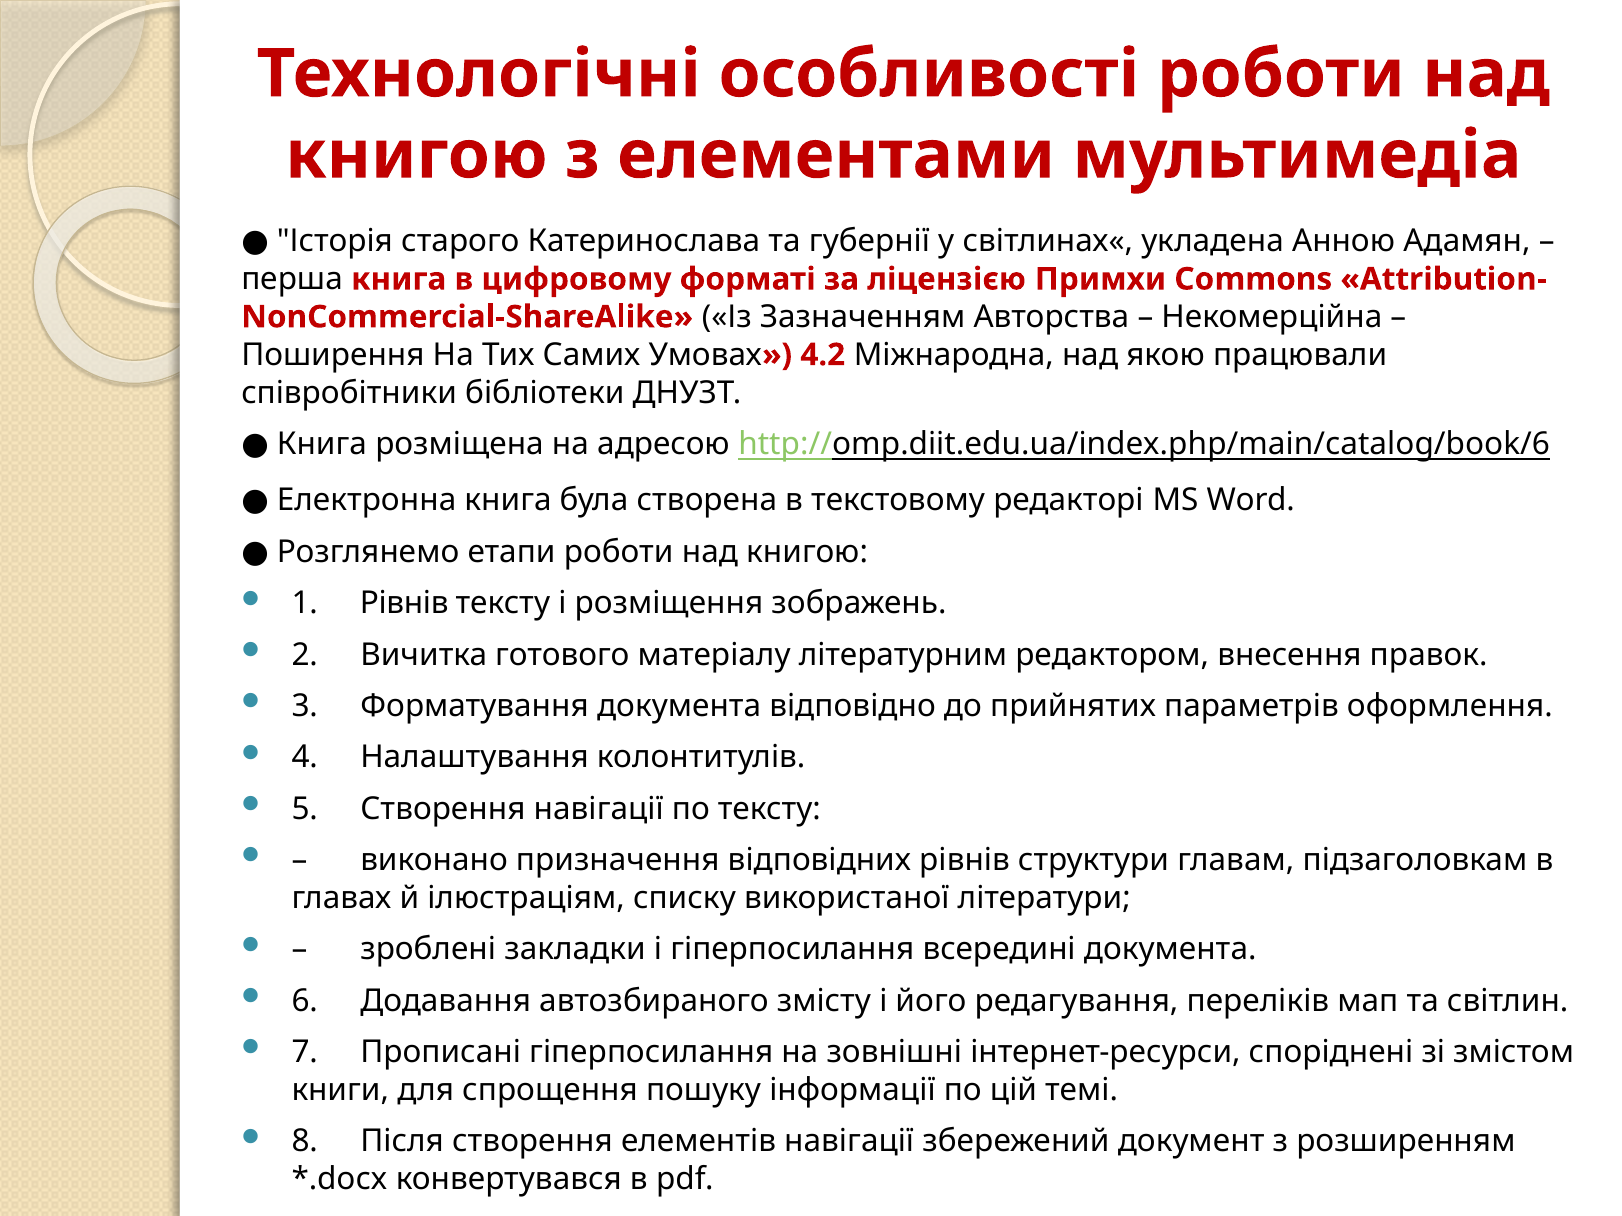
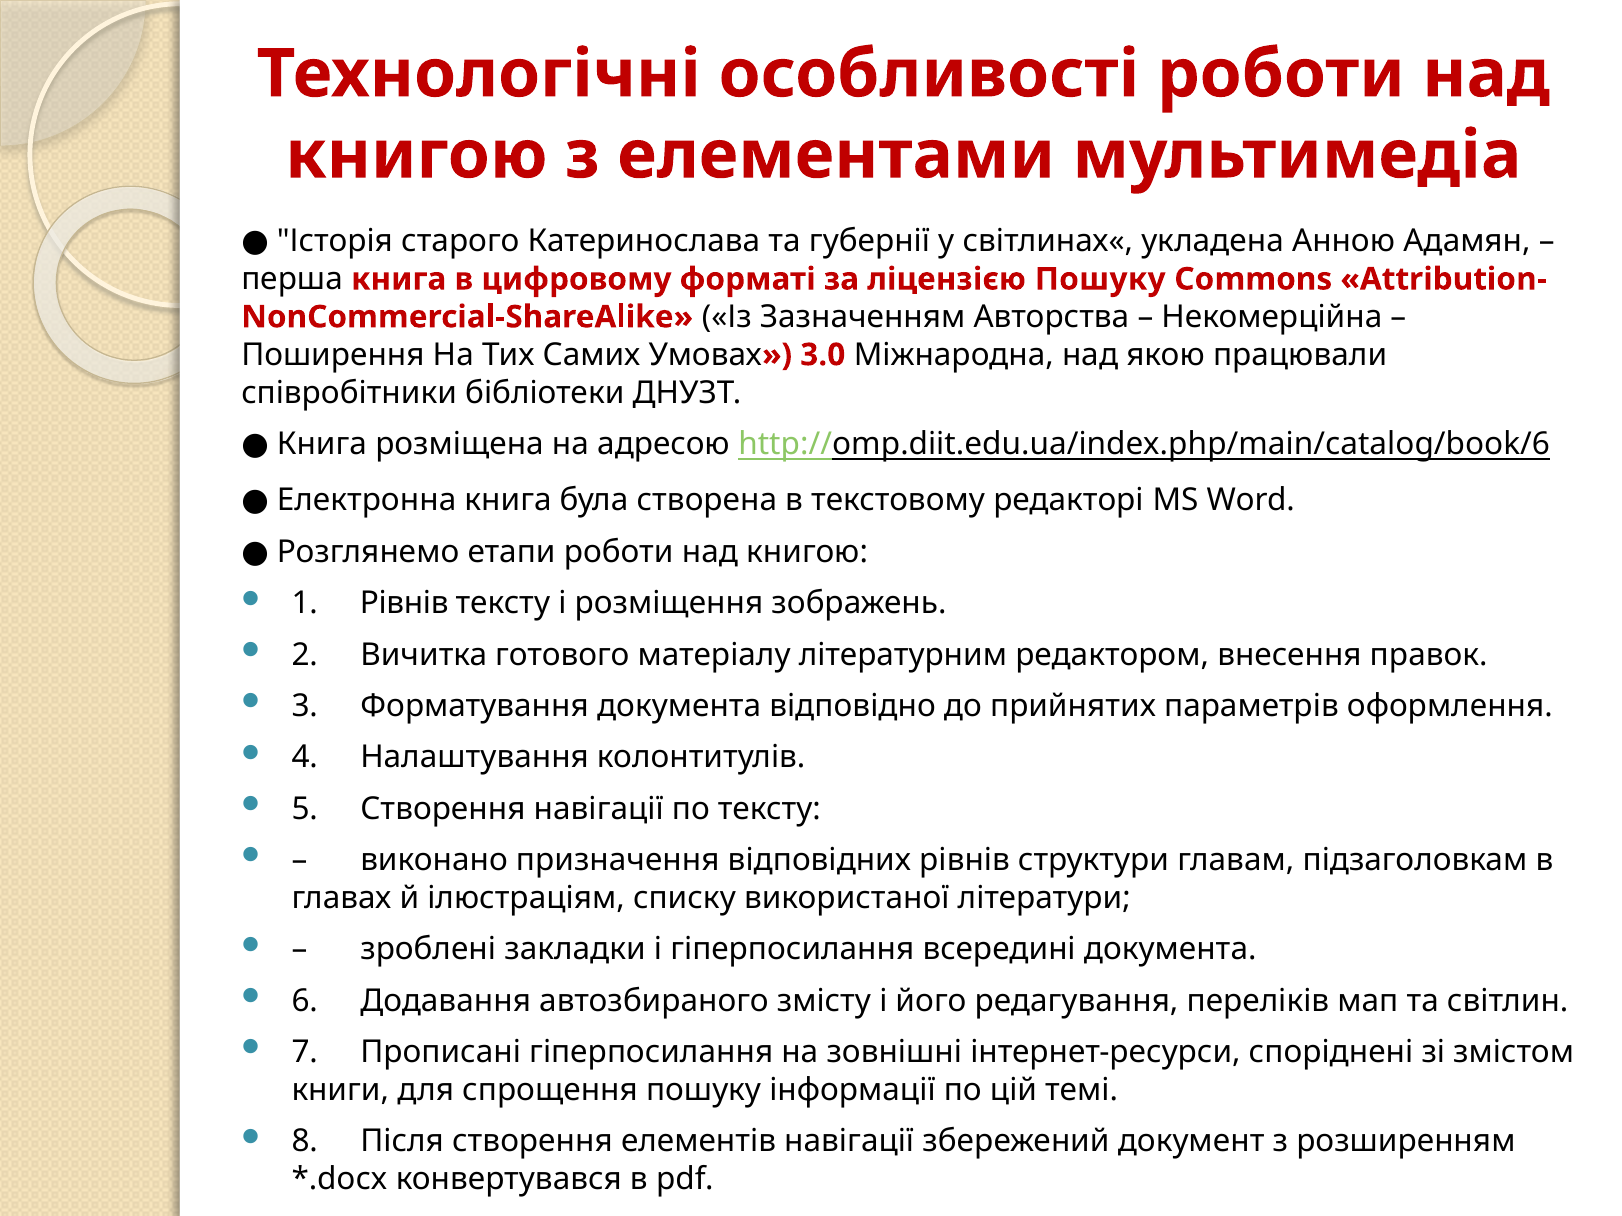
ліцензією Примхи: Примхи -> Пошуку (1100, 279)
4.2: 4.2 -> 3.0 (823, 355)
